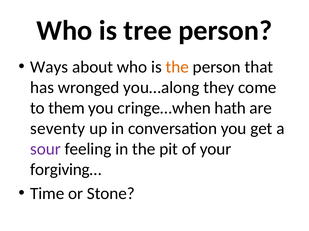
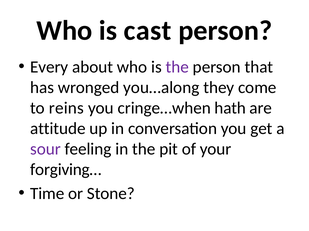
tree: tree -> cast (148, 31)
Ways: Ways -> Every (49, 67)
the colour: orange -> purple (177, 67)
them: them -> reins (66, 108)
seventy: seventy -> attitude (58, 129)
